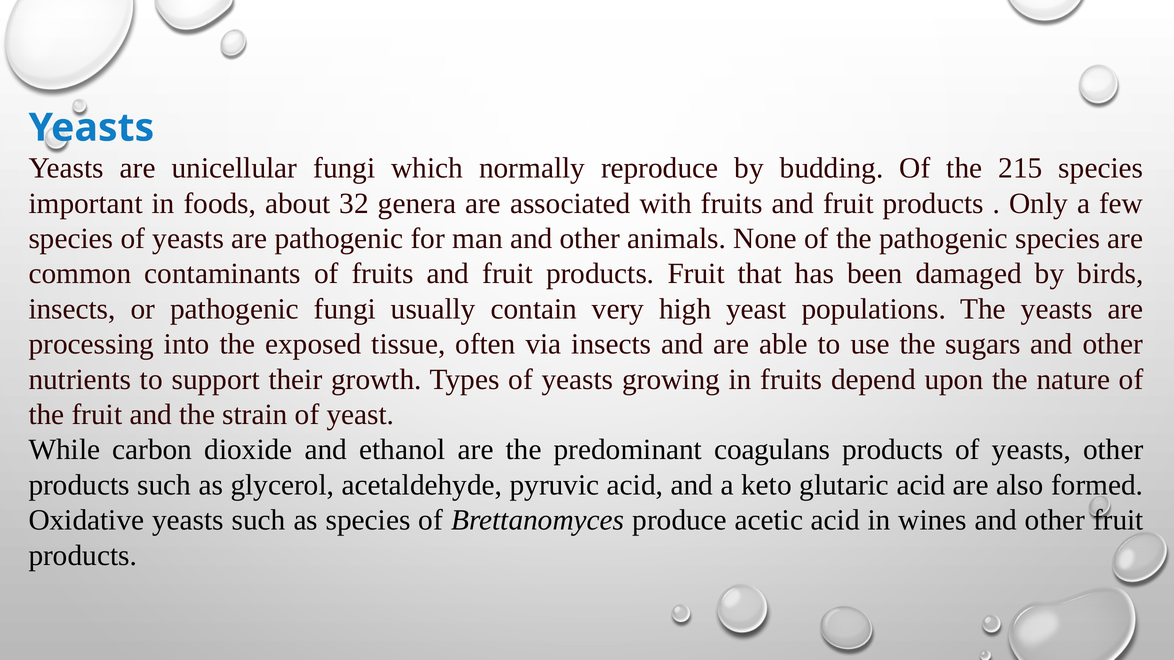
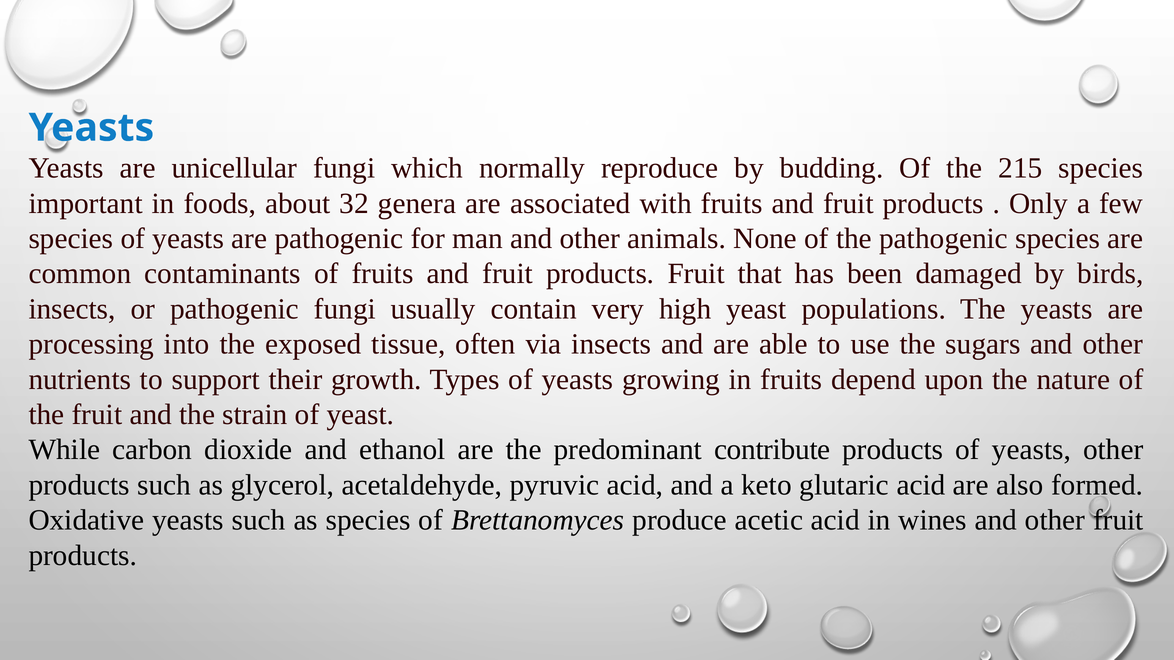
coagulans: coagulans -> contribute (772, 450)
